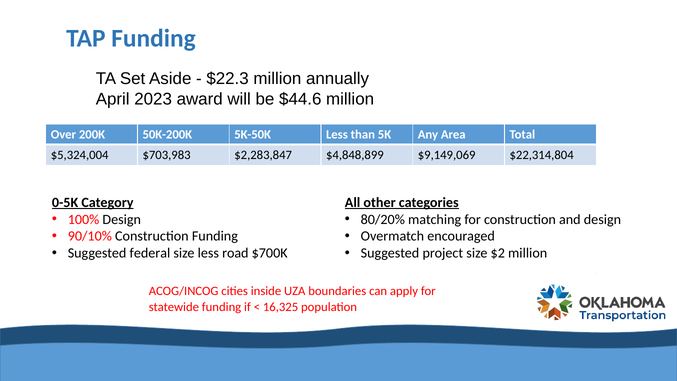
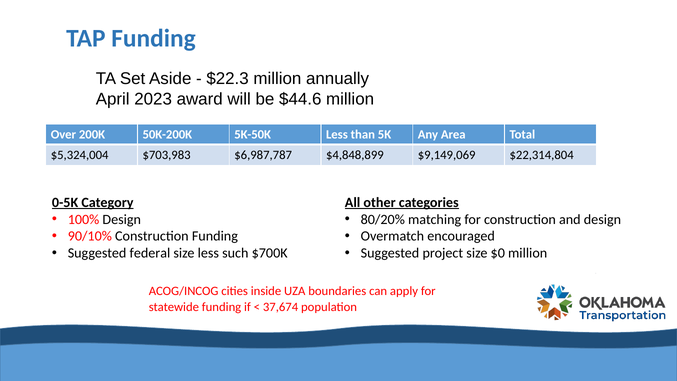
$2,283,847: $2,283,847 -> $6,987,787 (263, 155)
road: road -> such (235, 253)
$2: $2 -> $0 (498, 253)
16,325: 16,325 -> 37,674 (281, 307)
